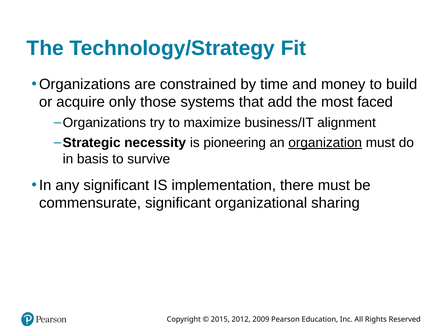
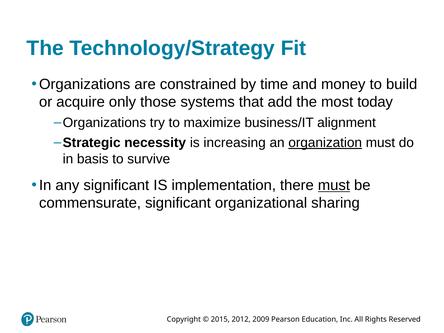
faced: faced -> today (375, 102)
pioneering: pioneering -> increasing (235, 143)
must underline: none -> present (334, 185)
